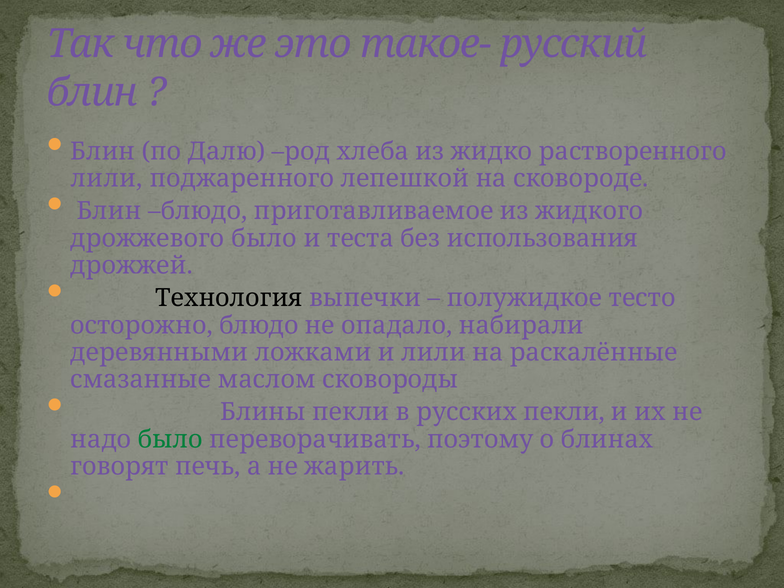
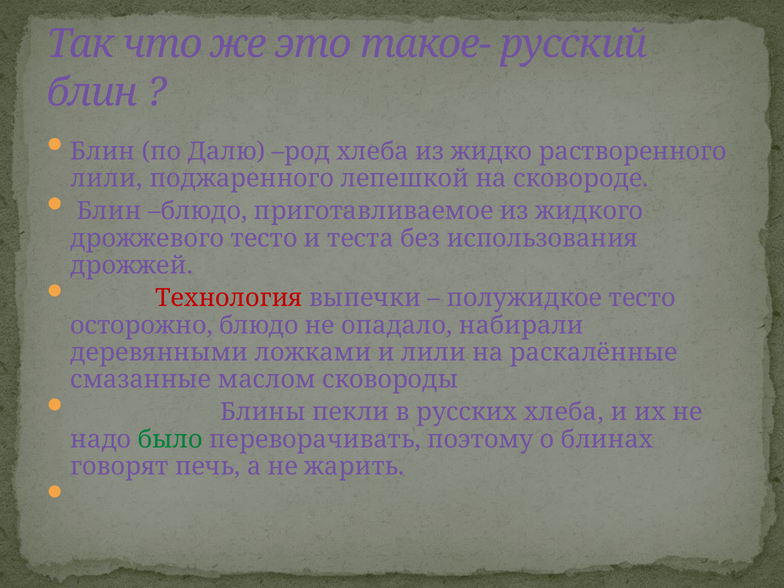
дрожжевого было: было -> тесто (264, 238)
Технология colour: black -> red (229, 298)
русских пекли: пекли -> хлеба (564, 412)
